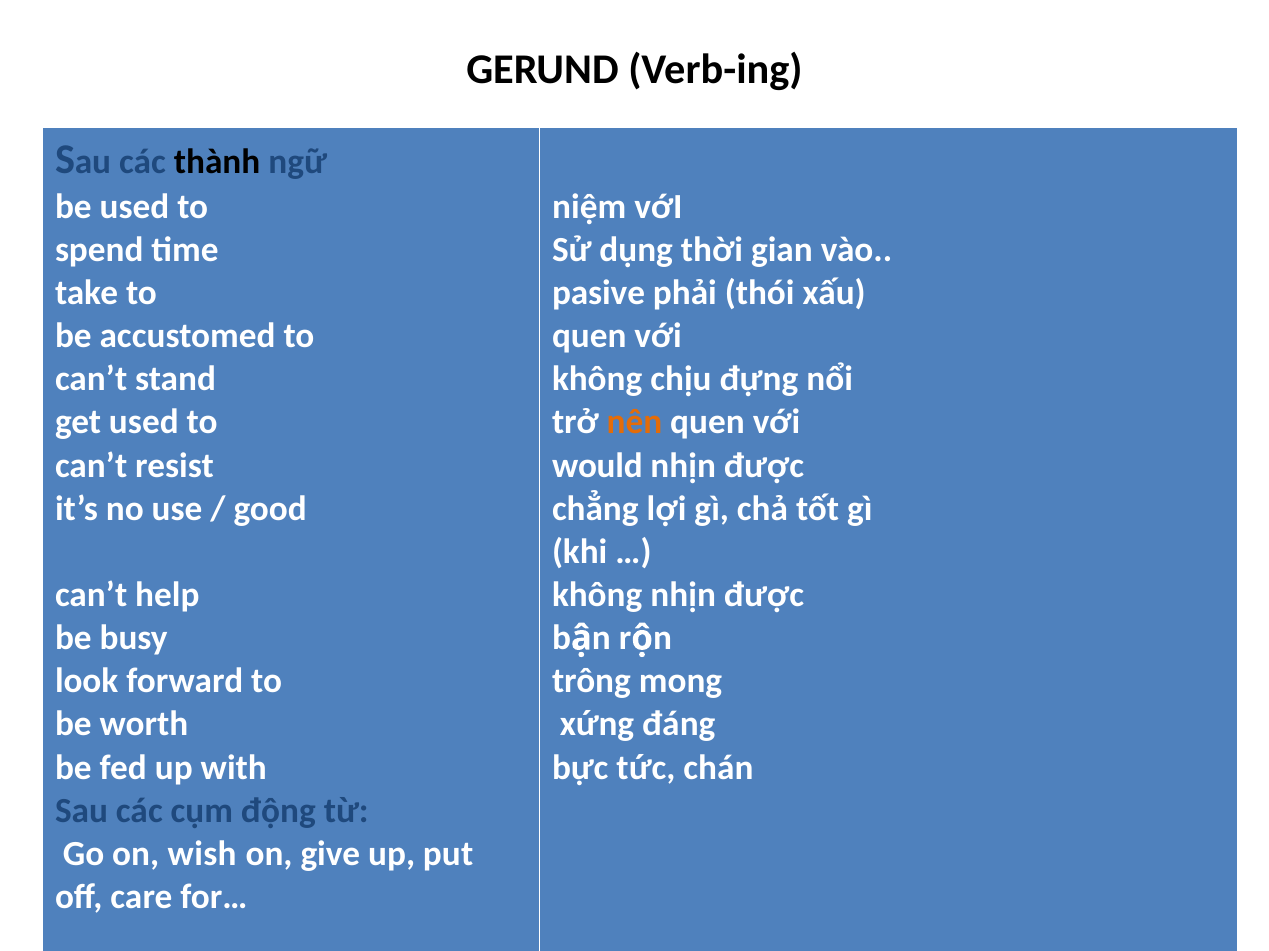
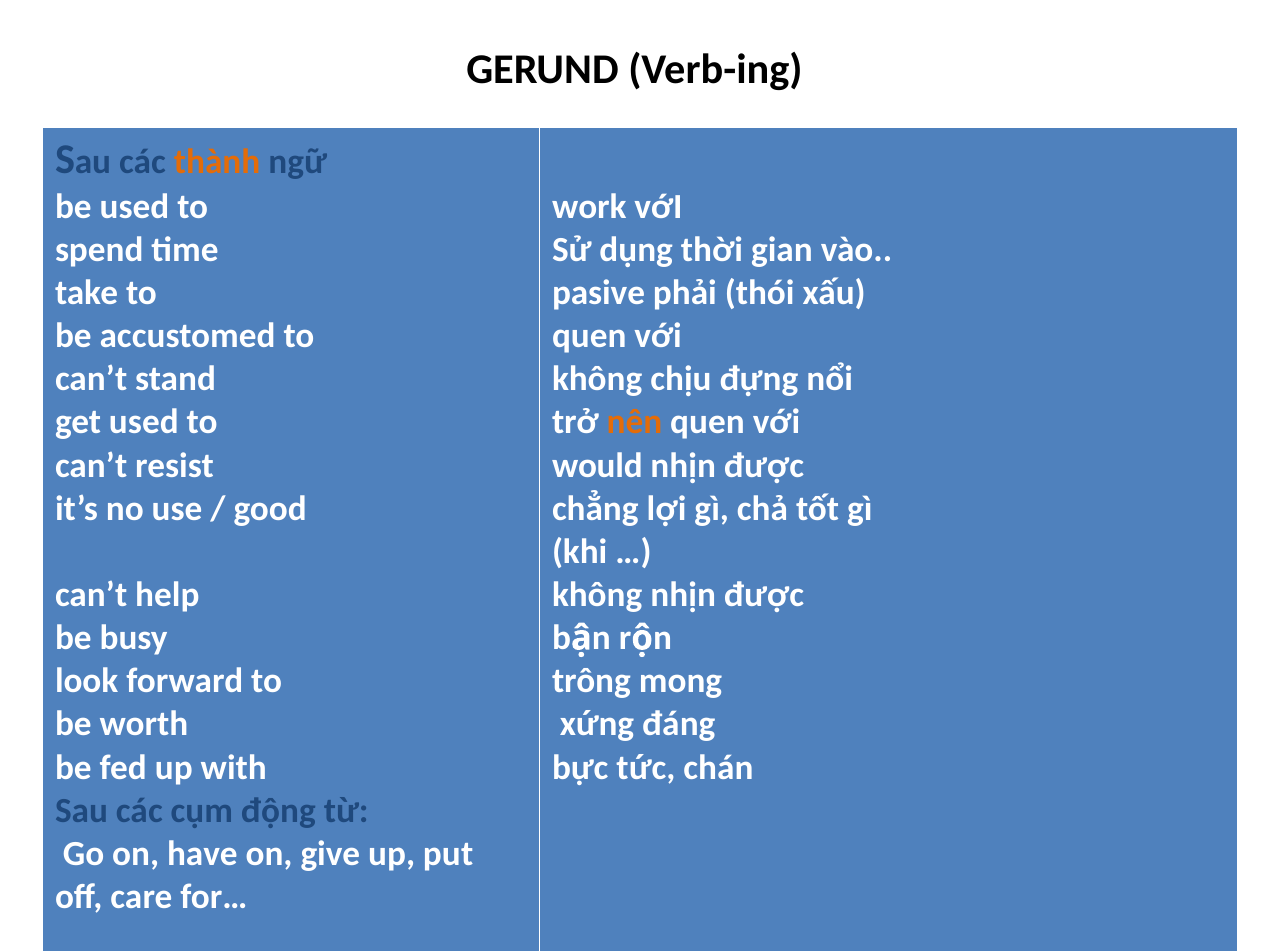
thành colour: black -> orange (217, 162)
niệm: niệm -> work (589, 207)
wish: wish -> have (202, 854)
